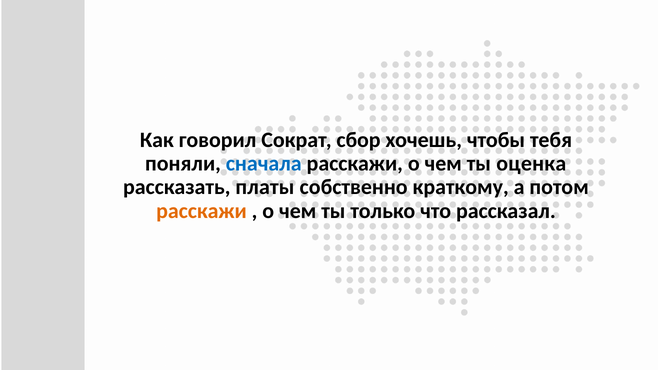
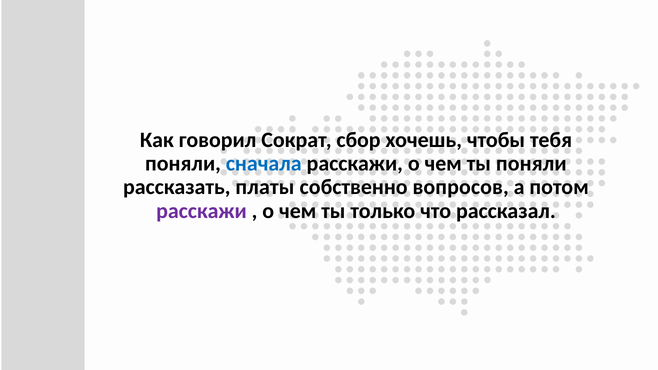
ты оценка: оценка -> поняли (531, 164)
краткому: краткому -> вопросов (461, 187)
расскажи colour: orange -> purple (201, 211)
